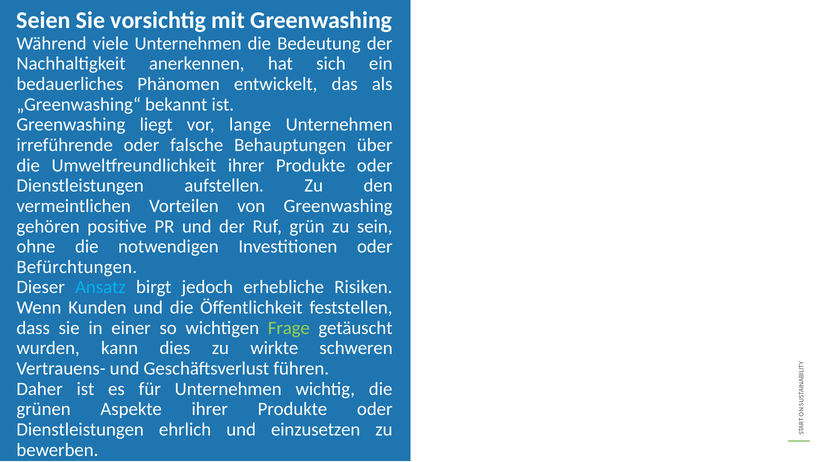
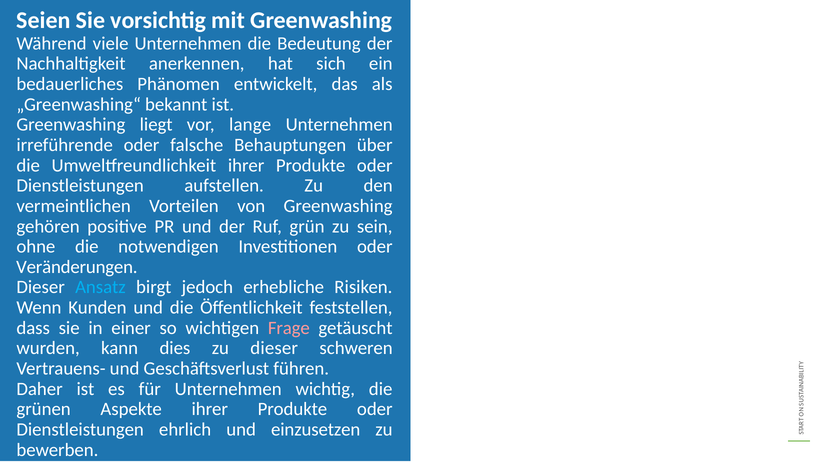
Befürchtungen: Befürchtungen -> Veränderungen (77, 267)
Frage colour: light green -> pink (289, 328)
zu wirkte: wirkte -> dieser (274, 348)
